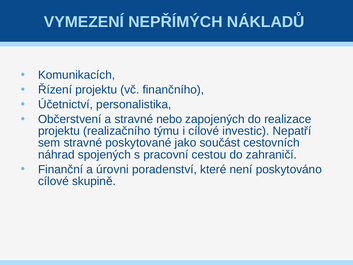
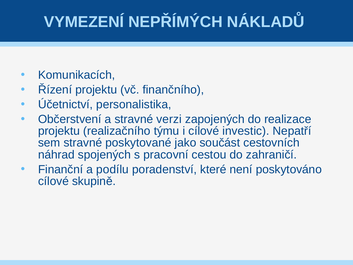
nebo: nebo -> verzi (169, 119)
úrovni: úrovni -> podílu (113, 169)
